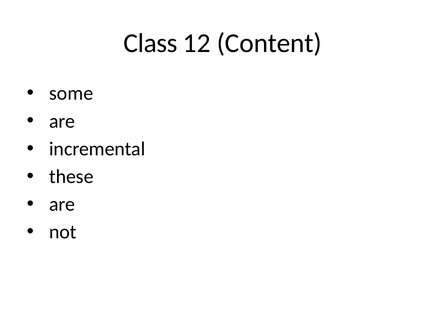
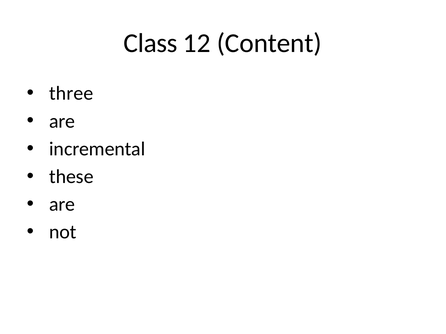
some: some -> three (71, 94)
